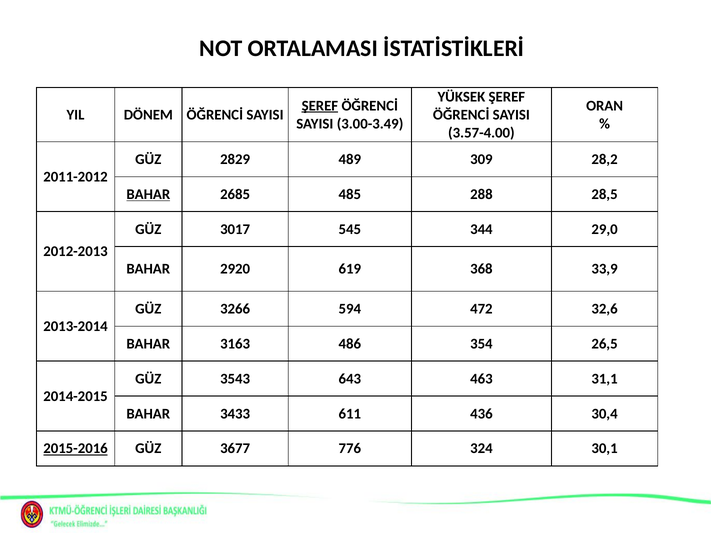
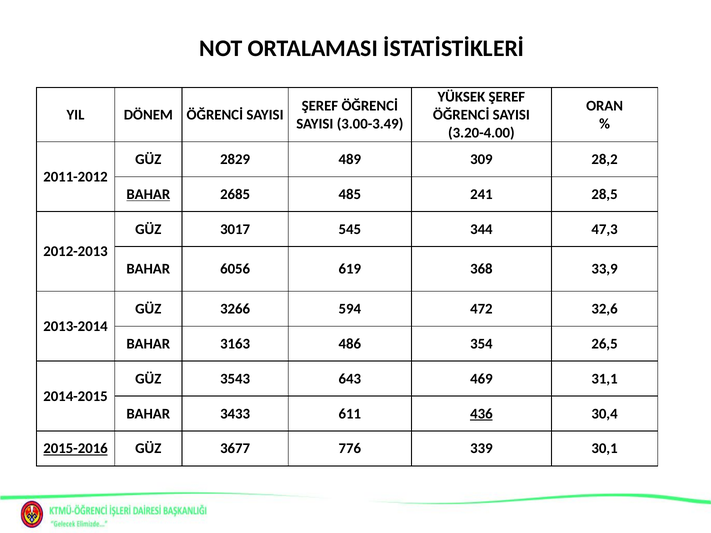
ŞEREF underline: present -> none (320, 106)
3.57-4.00: 3.57-4.00 -> 3.20-4.00 (481, 133)
288: 288 -> 241 (481, 194)
29,0: 29,0 -> 47,3 (605, 229)
2920: 2920 -> 6056 (235, 269)
463: 463 -> 469 (481, 379)
436 underline: none -> present (481, 414)
324: 324 -> 339 (481, 449)
